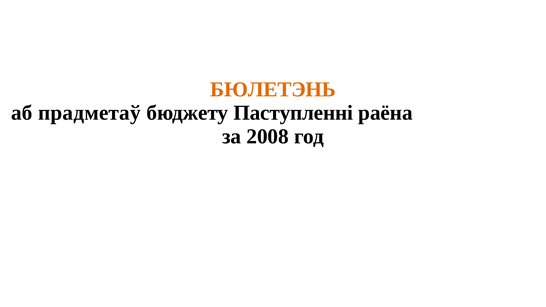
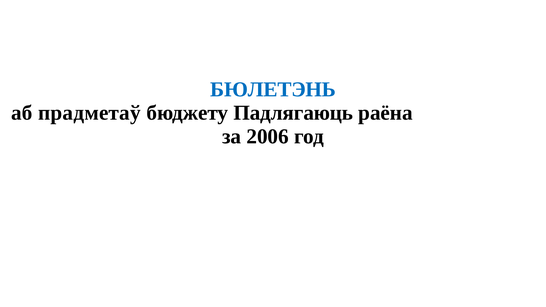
БЮЛЕТЭНЬ colour: orange -> blue (273, 89)
Паступленні: Паступленні -> Падлягаюць (293, 113)
2008: 2008 -> 2006 (268, 136)
